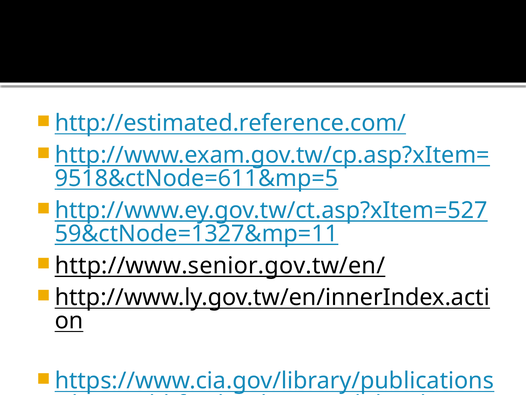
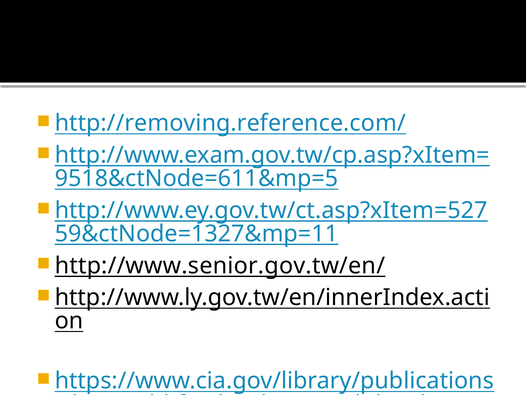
http://estimated.reference.com/: http://estimated.reference.com/ -> http://removing.reference.com/ (230, 123)
